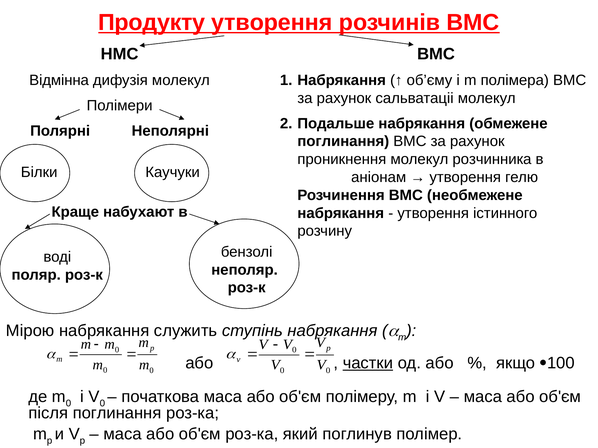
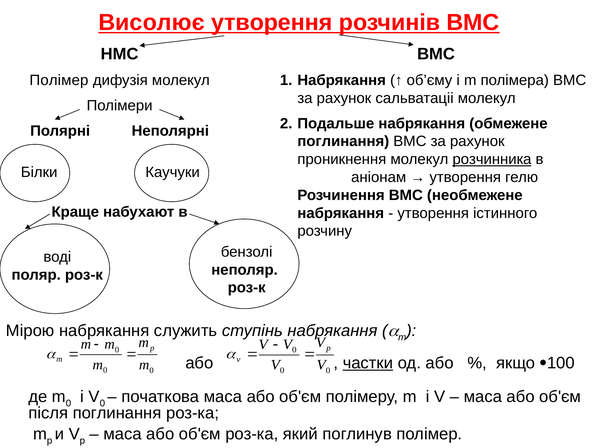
Продукту: Продукту -> Висолює (151, 23)
Відмінна: Відмінна -> Полімер (59, 80)
розчинника underline: none -> present (492, 159)
